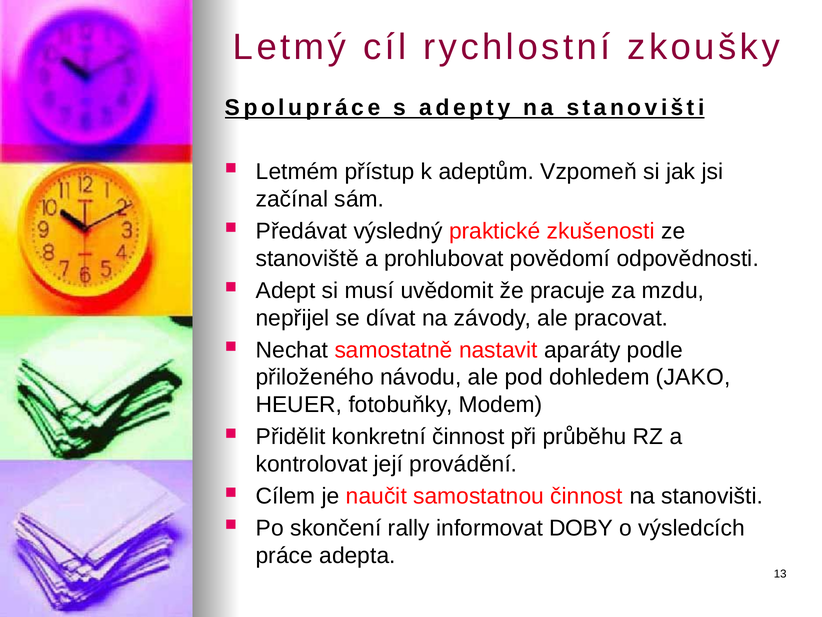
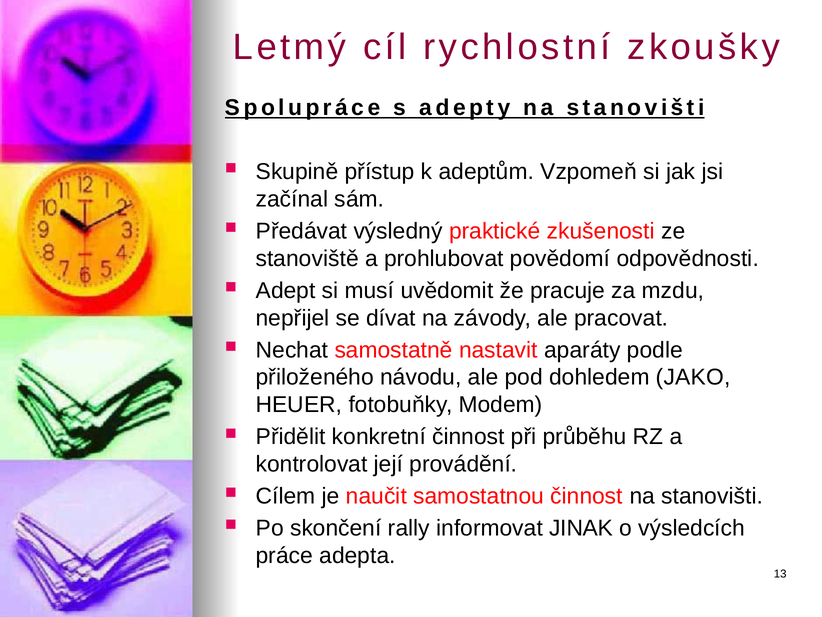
Letmém: Letmém -> Skupině (297, 172)
DOBY: DOBY -> JINAK (581, 528)
